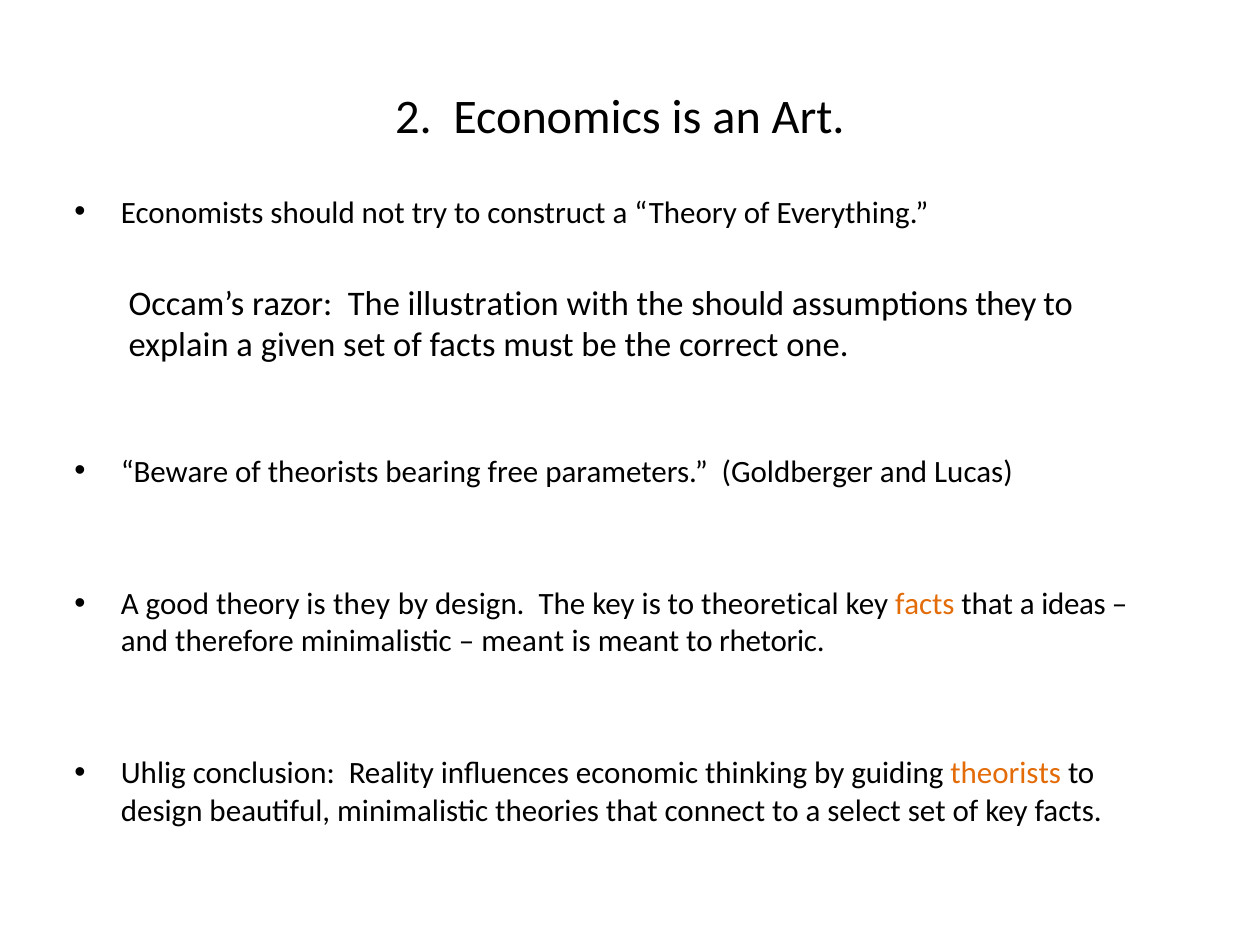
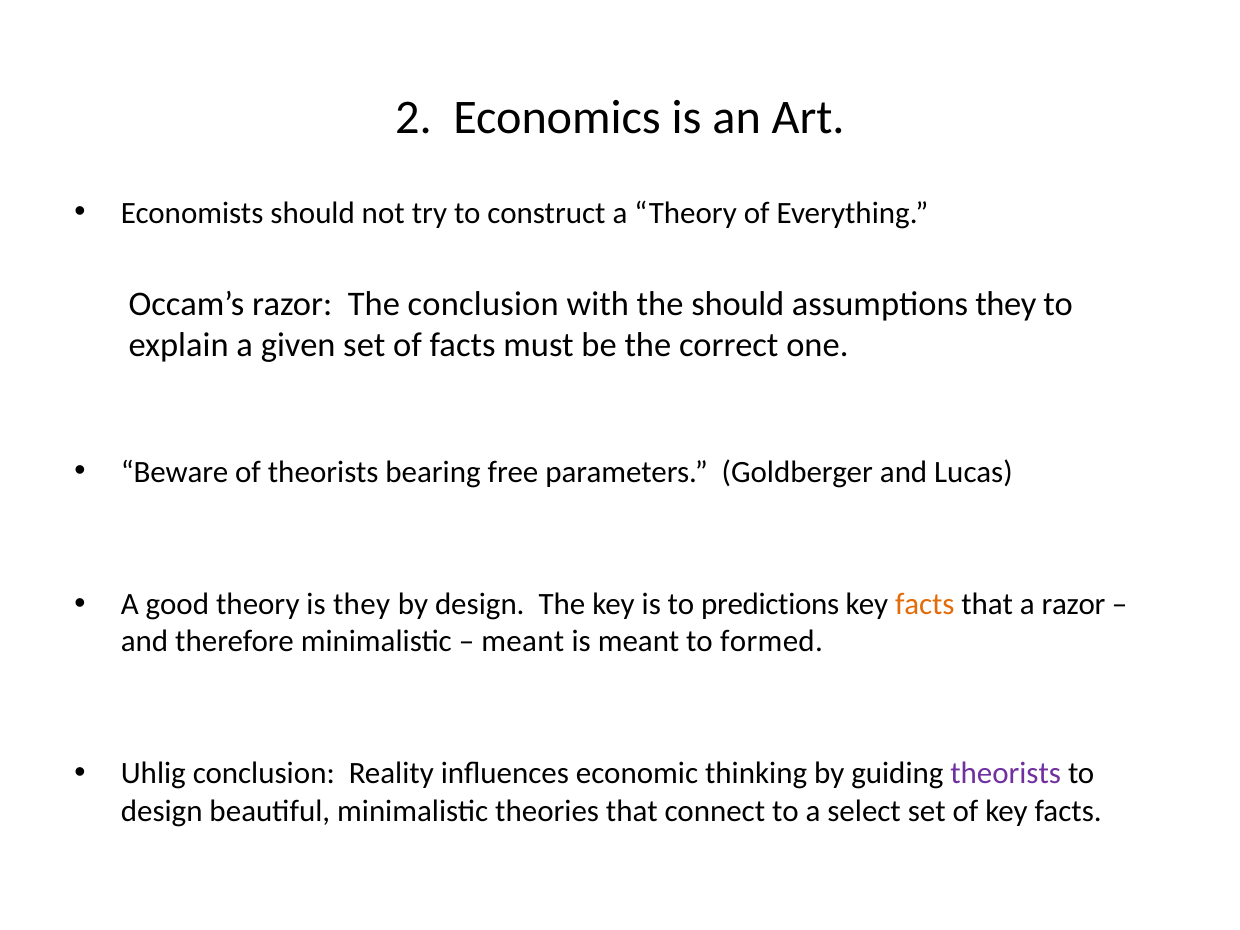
The illustration: illustration -> conclusion (483, 304)
theoretical: theoretical -> predictions (770, 604)
a ideas: ideas -> razor (1074, 604)
rhetoric: rhetoric -> formed (772, 641)
theorists colour: orange -> purple (1006, 774)
